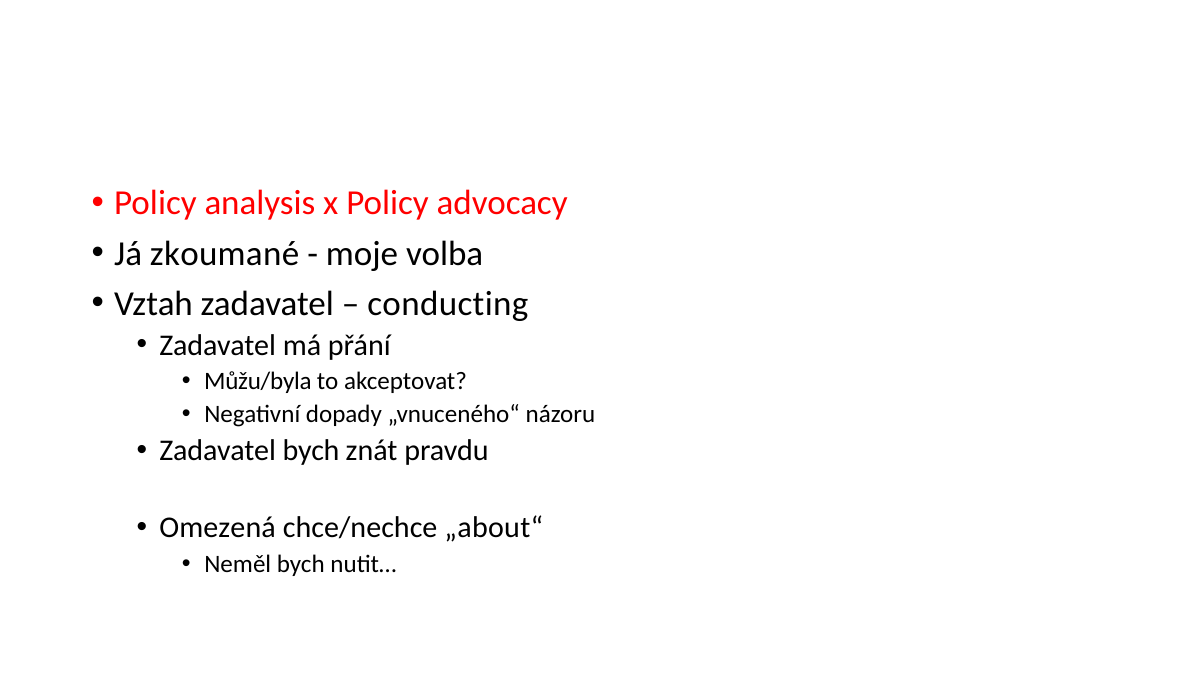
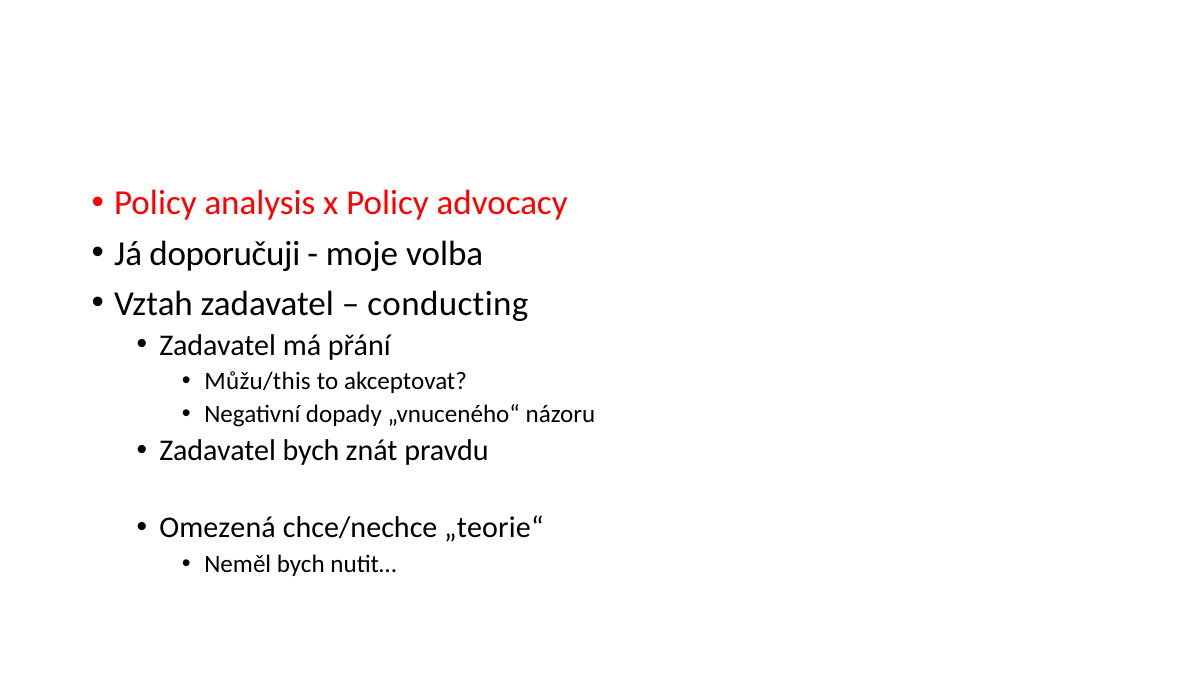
zkoumané: zkoumané -> doporučuji (225, 253)
Můžu/byla: Můžu/byla -> Můžu/this (258, 381)
„about“: „about“ -> „teorie“ (494, 528)
